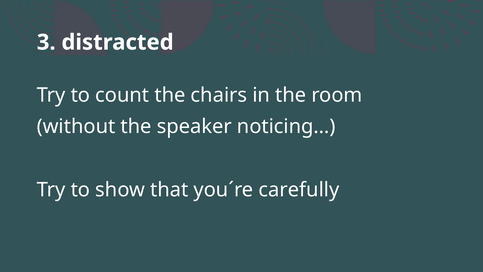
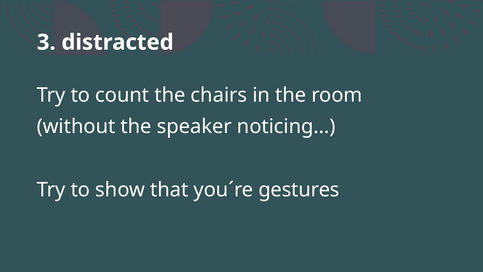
carefully: carefully -> gestures (299, 190)
